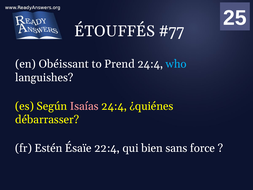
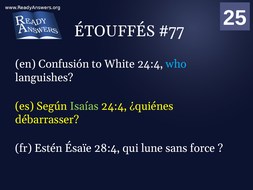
Obéissant: Obéissant -> Confusión (64, 64)
Prend: Prend -> White (120, 64)
Isaías colour: pink -> light green (84, 106)
22:4: 22:4 -> 28:4 (107, 148)
bien: bien -> lune (152, 148)
